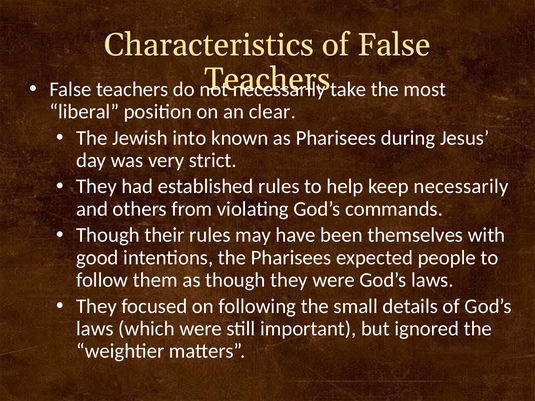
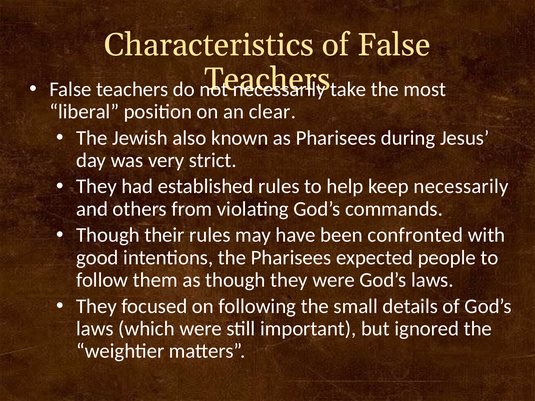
into: into -> also (189, 138)
themselves: themselves -> confronted (415, 235)
